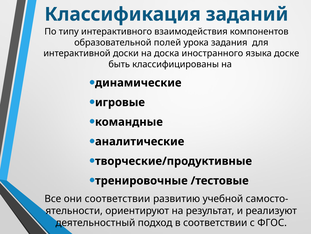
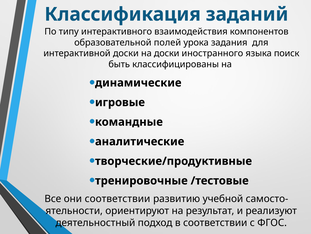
на доска: доска -> доски (167, 53)
доске: доске -> поиск (287, 53)
